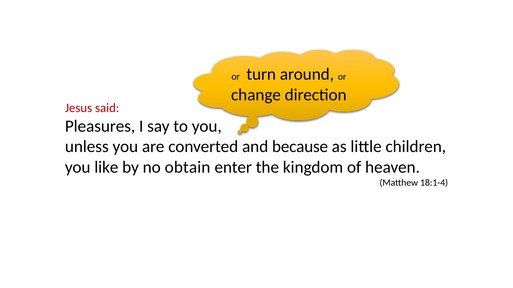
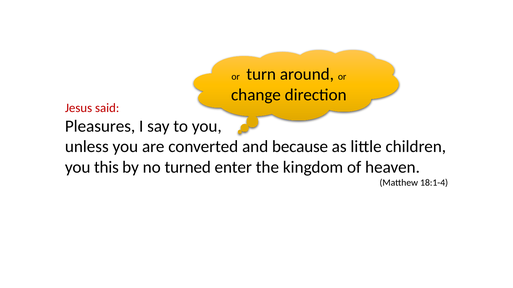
like: like -> this (106, 167)
obtain: obtain -> turned (188, 167)
